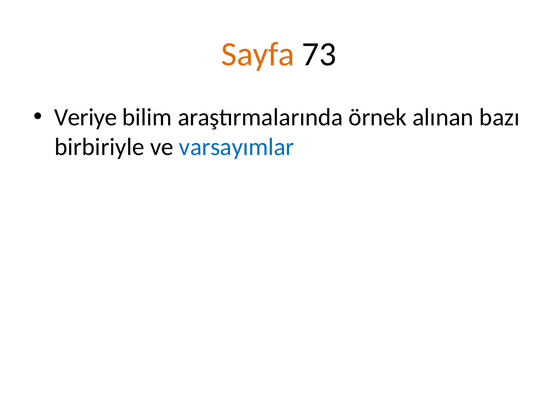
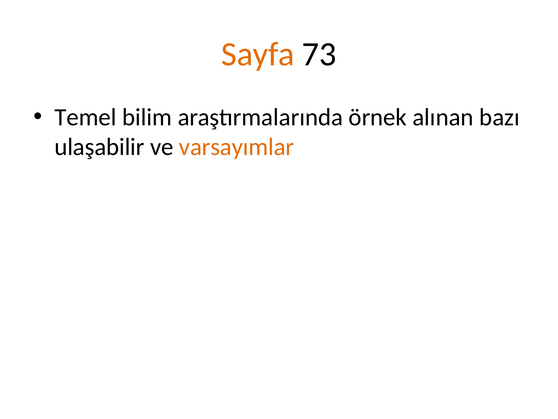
Veriye: Veriye -> Temel (85, 117)
birbiriyle: birbiriyle -> ulaşabilir (99, 147)
varsayımlar colour: blue -> orange (237, 147)
